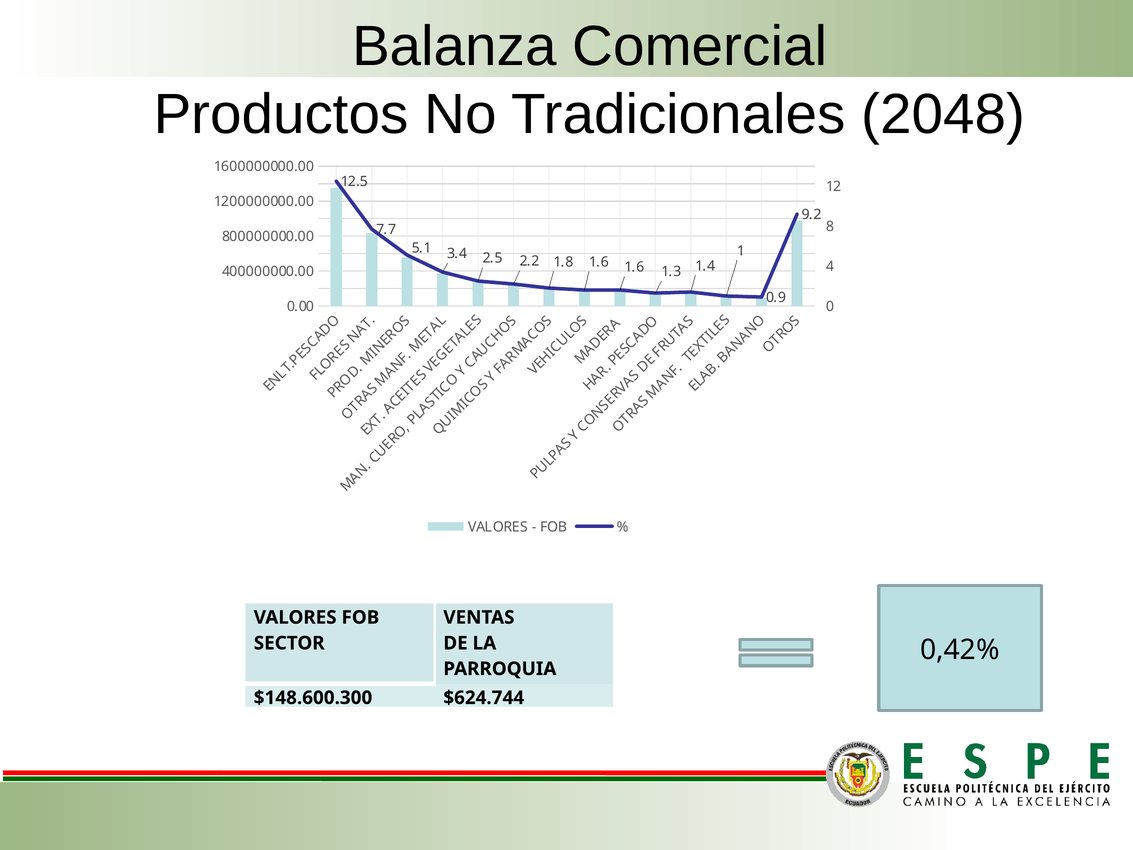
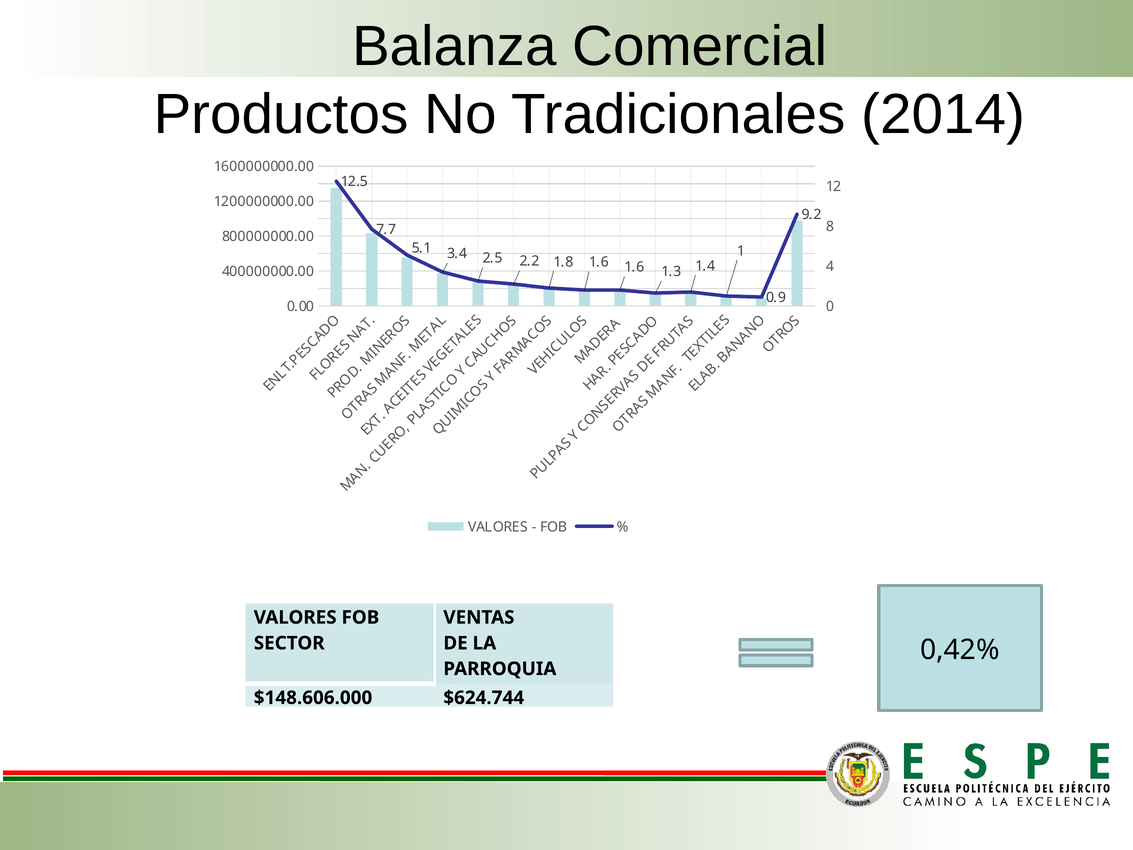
2048: 2048 -> 2014 (943, 115)
$148.600.300: $148.600.300 -> $148.606.000 (313, 698)
